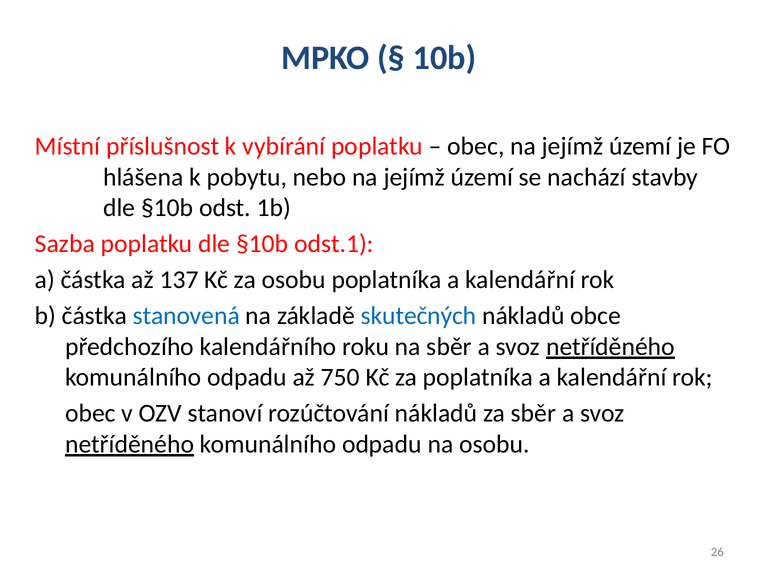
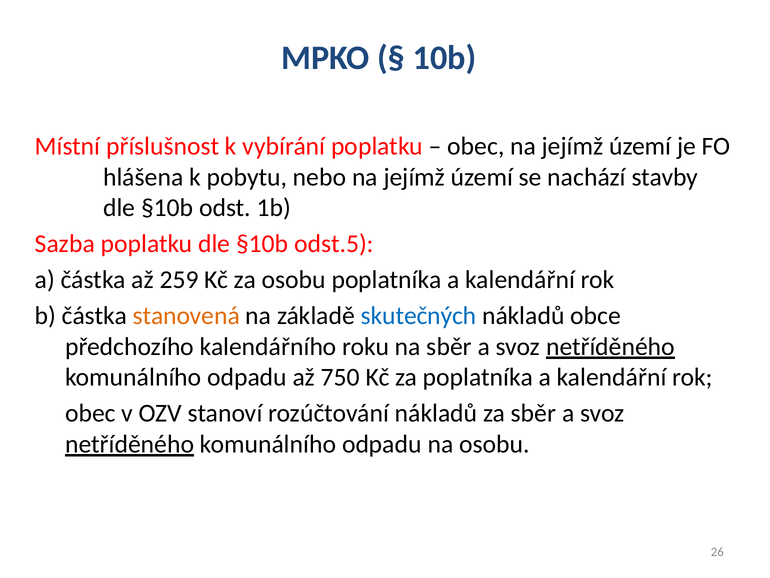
odst.1: odst.1 -> odst.5 (334, 244)
137: 137 -> 259 (179, 280)
stanovená colour: blue -> orange (186, 315)
